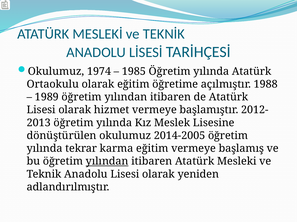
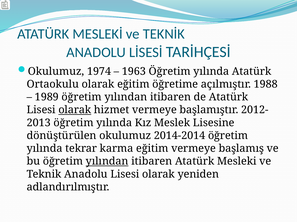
1985: 1985 -> 1963 (134, 72)
olarak underline: none -> present (75, 110)
2014-2005: 2014-2005 -> 2014-2014 (180, 136)
